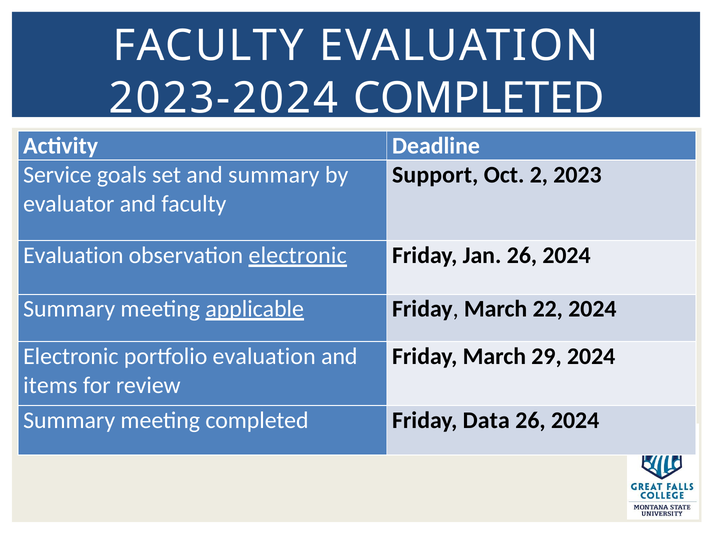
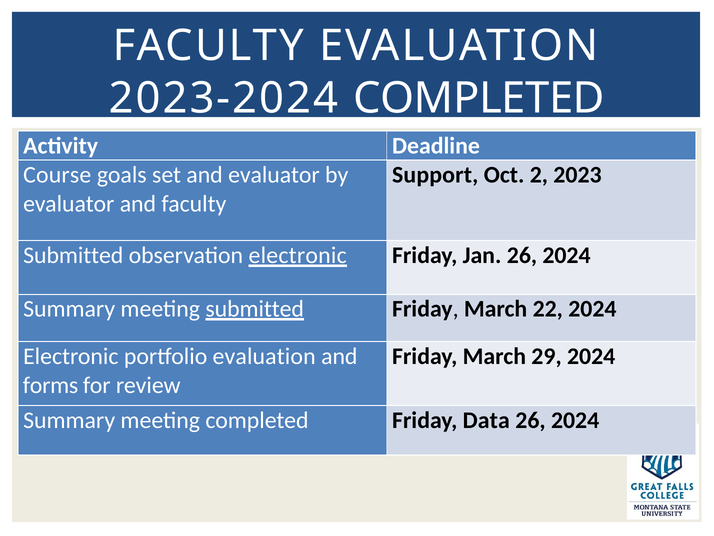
Service: Service -> Course (57, 175)
and summary: summary -> evaluator (274, 175)
Evaluation: Evaluation -> Submitted (73, 255)
meeting applicable: applicable -> submitted (255, 309)
items: items -> forms (51, 385)
